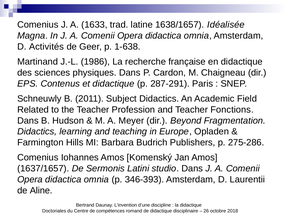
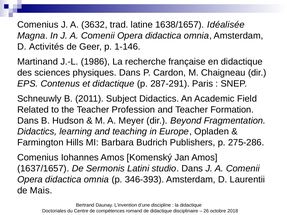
1633: 1633 -> 3632 (94, 25)
1-638: 1-638 -> 1-146 (127, 47)
Fonctions: Fonctions -> Formation (232, 110)
Aline: Aline -> Mais (41, 191)
